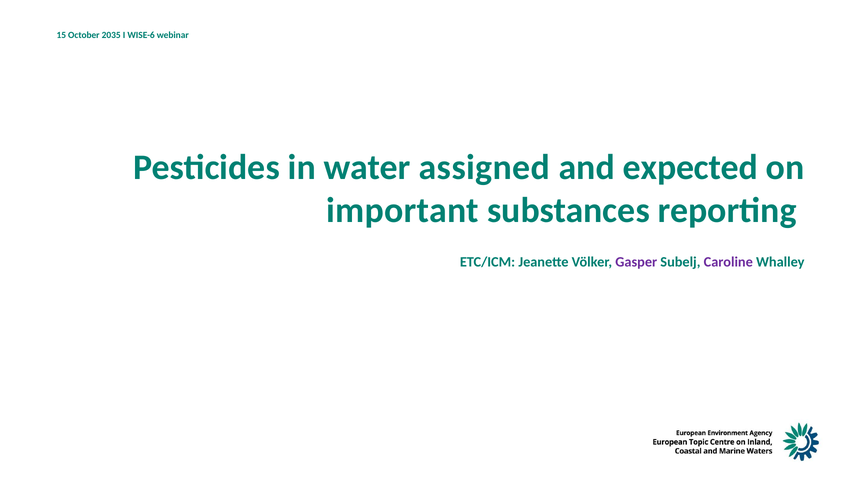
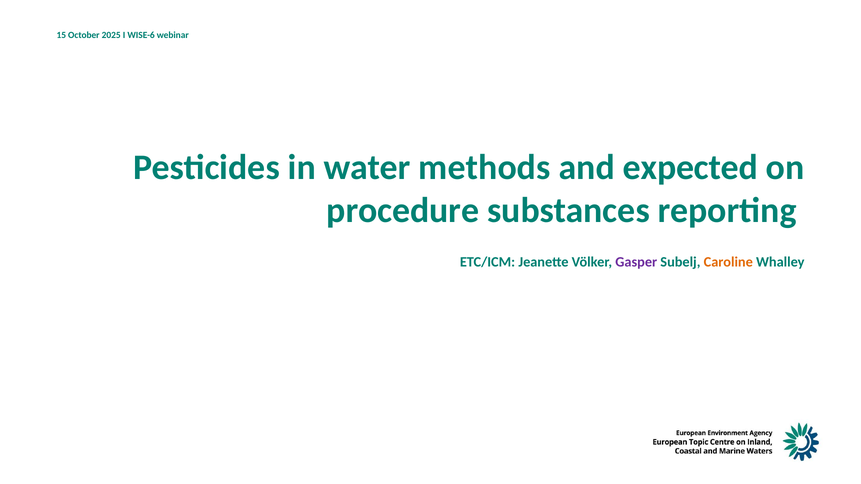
2035: 2035 -> 2025 (111, 35)
assigned: assigned -> methods (484, 168)
important: important -> procedure (403, 211)
Caroline colour: purple -> orange (728, 262)
